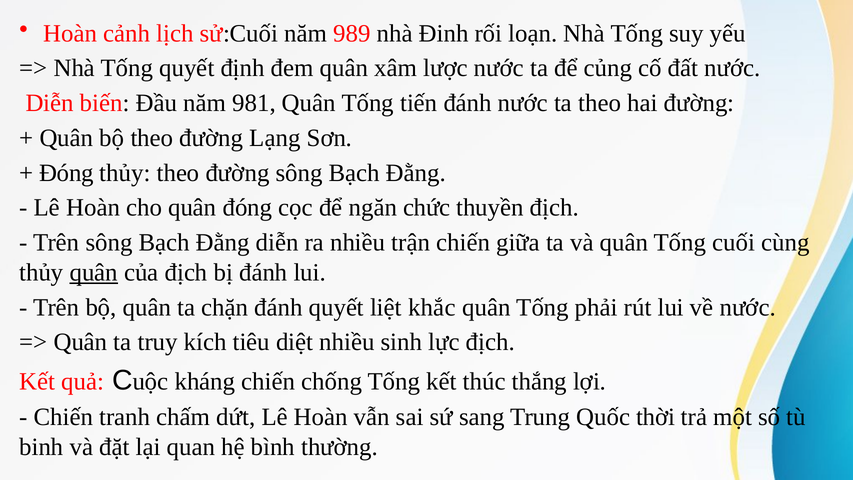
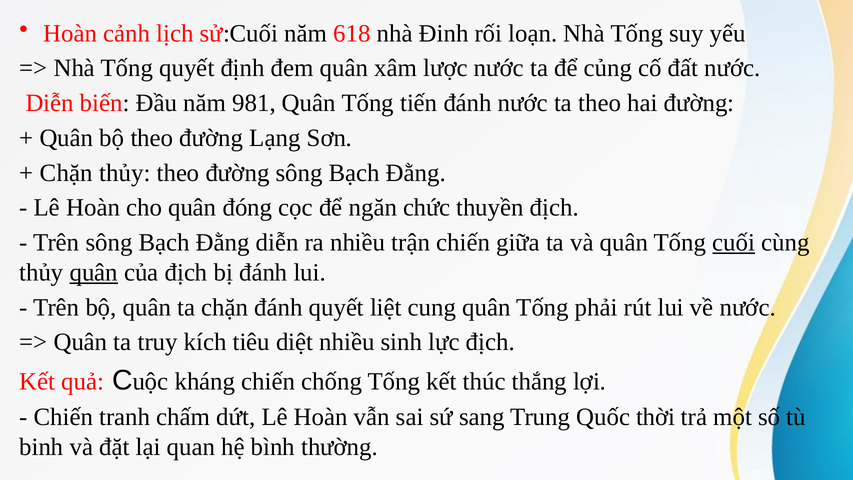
989: 989 -> 618 (352, 33)
Đóng: Đóng -> Chặn (66, 173)
cuối underline: none -> present (734, 242)
khắc: khắc -> cung (432, 307)
